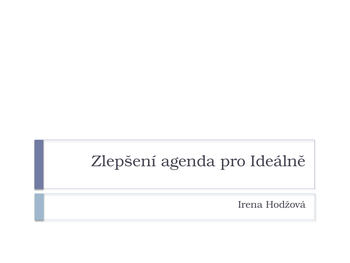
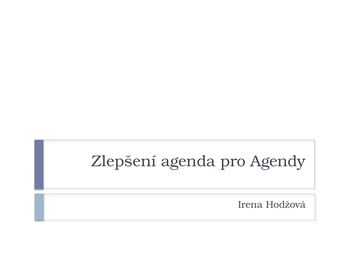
Ideálně: Ideálně -> Agendy (278, 161)
